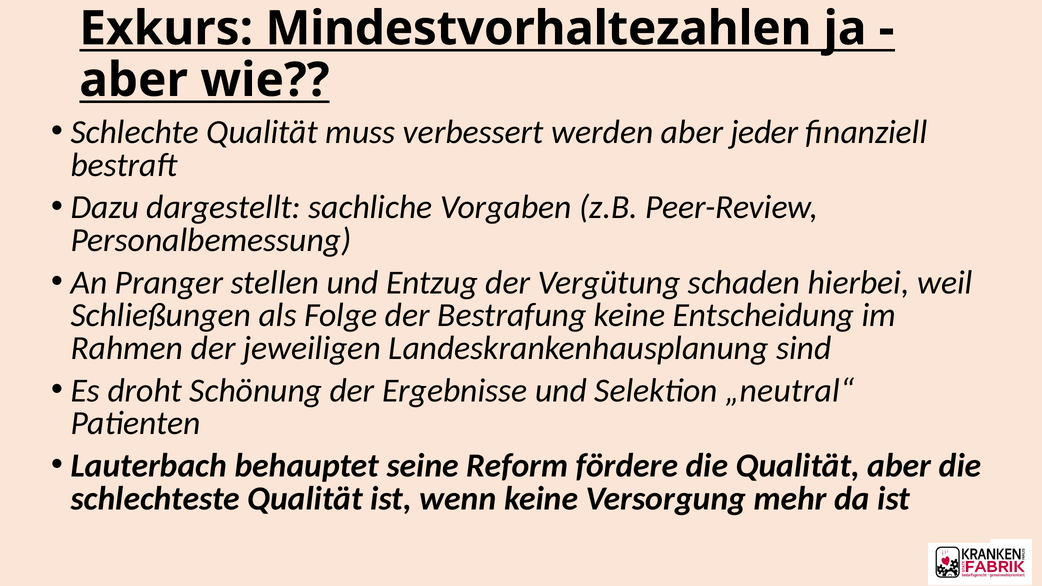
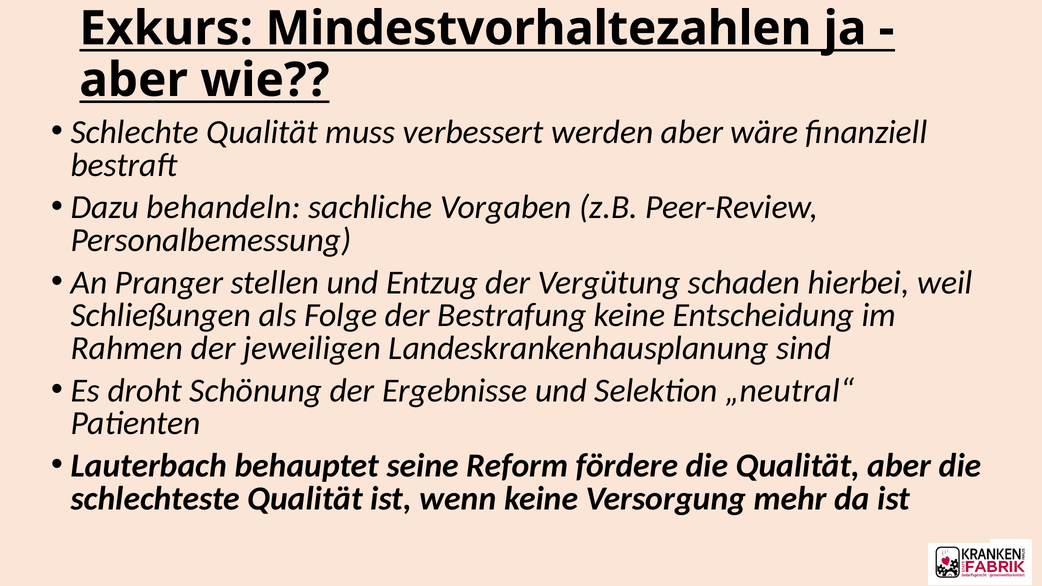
jeder: jeder -> wäre (764, 132)
dargestellt: dargestellt -> behandeln (223, 207)
